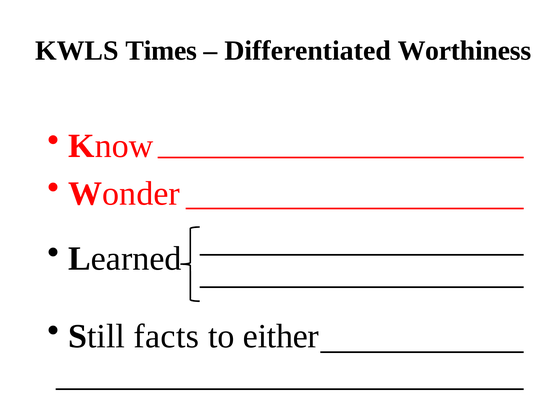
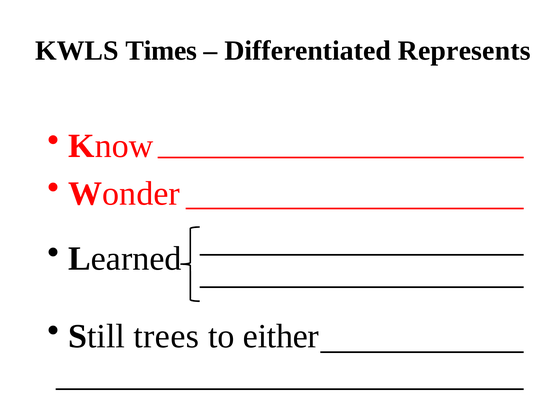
Worthiness: Worthiness -> Represents (464, 51)
facts: facts -> trees (166, 337)
